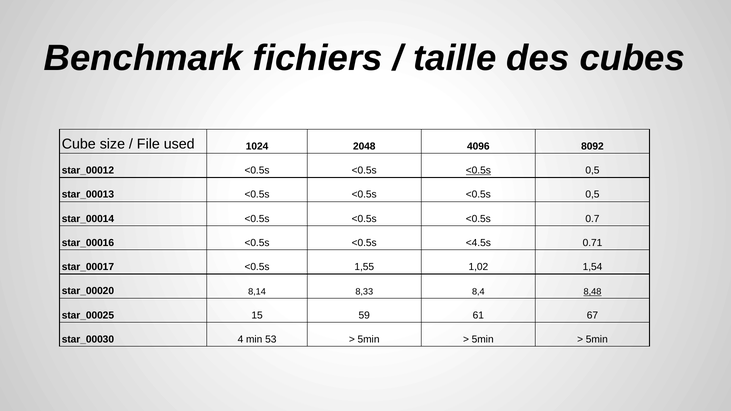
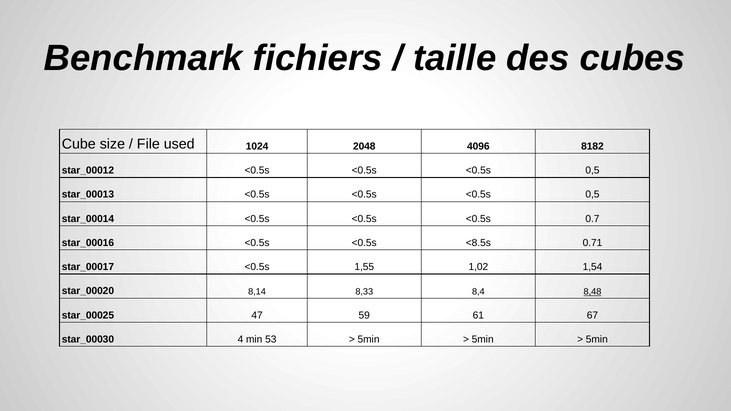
8092: 8092 -> 8182 (592, 146)
<0.5s underline: present -> none (478, 171)
<4.5s: <4.5s -> <8.5s (478, 243)
15: 15 -> 47 (257, 315)
